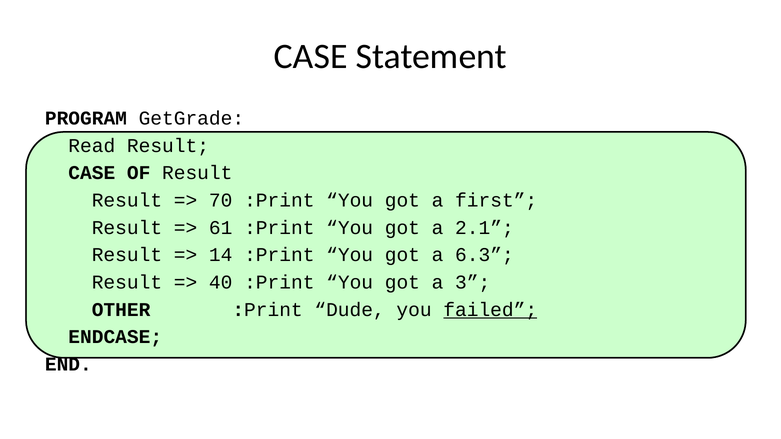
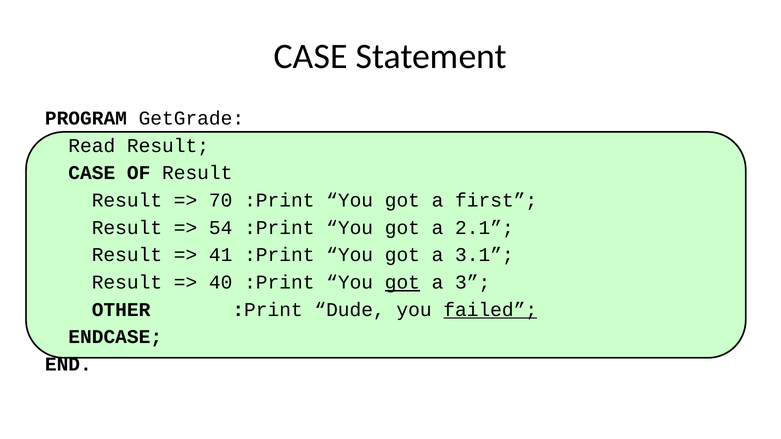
61: 61 -> 54 (221, 228)
14: 14 -> 41 (221, 255)
6.3: 6.3 -> 3.1 (484, 255)
got underline: none -> present (402, 283)
